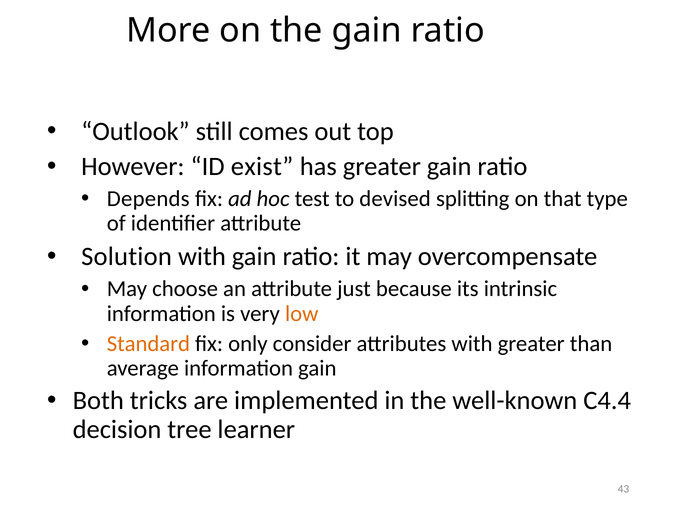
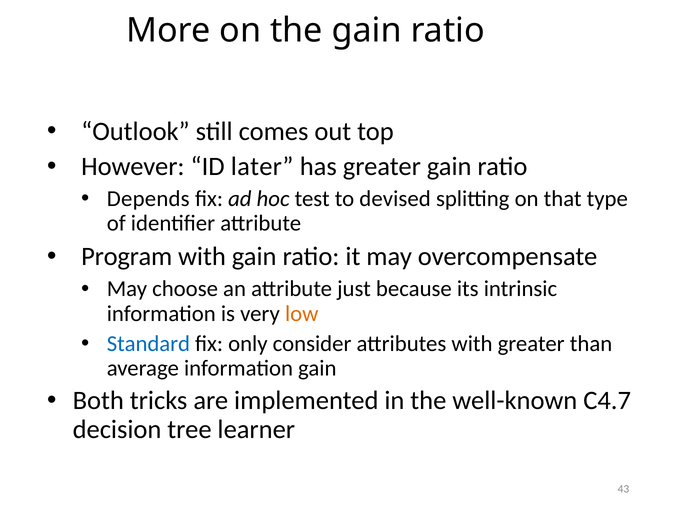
exist: exist -> later (262, 167)
Solution: Solution -> Program (127, 257)
Standard colour: orange -> blue (148, 344)
C4.4: C4.4 -> C4.7 (607, 401)
